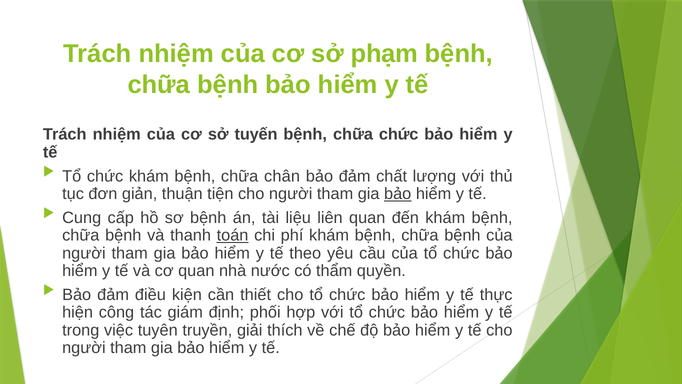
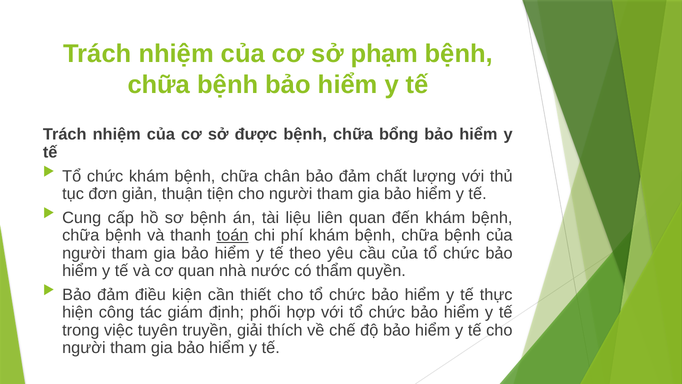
tuyến: tuyến -> được (256, 134)
chữa chức: chức -> bổng (399, 134)
bảo underline: present -> none (398, 194)
